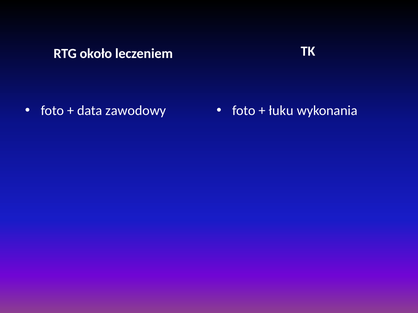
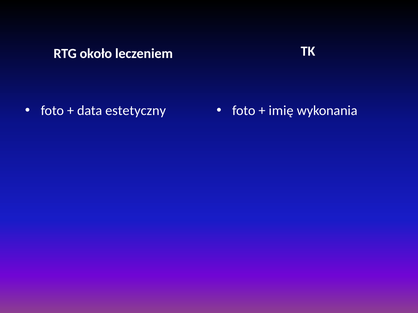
zawodowy: zawodowy -> estetyczny (136, 111)
łuku: łuku -> imię (281, 111)
